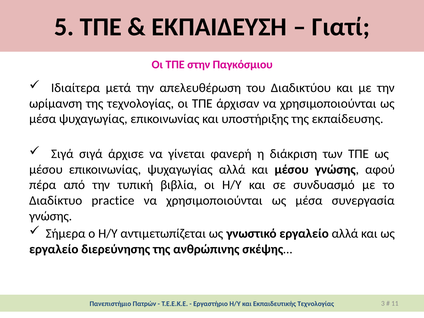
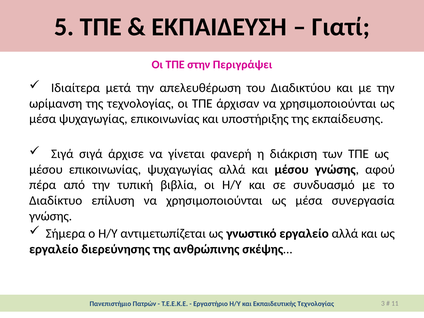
Παγκόσμιου: Παγκόσμιου -> Περιγράψει (243, 65)
practice: practice -> επίλυση (113, 201)
